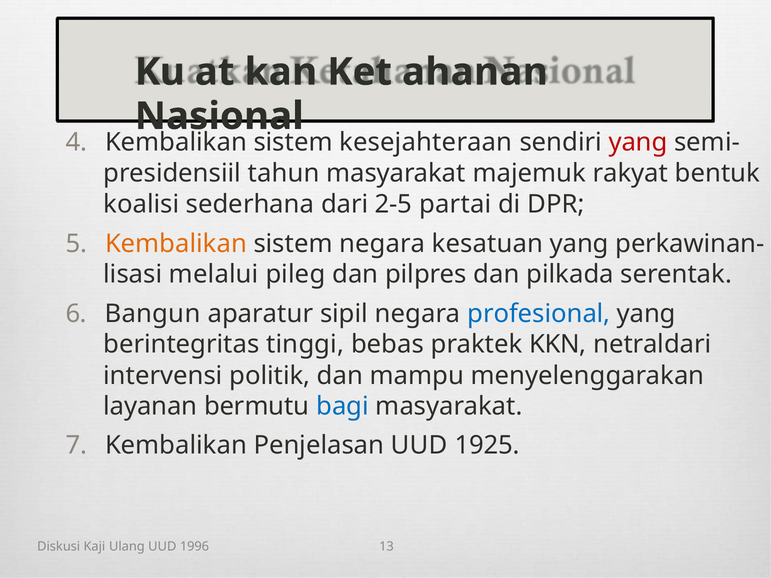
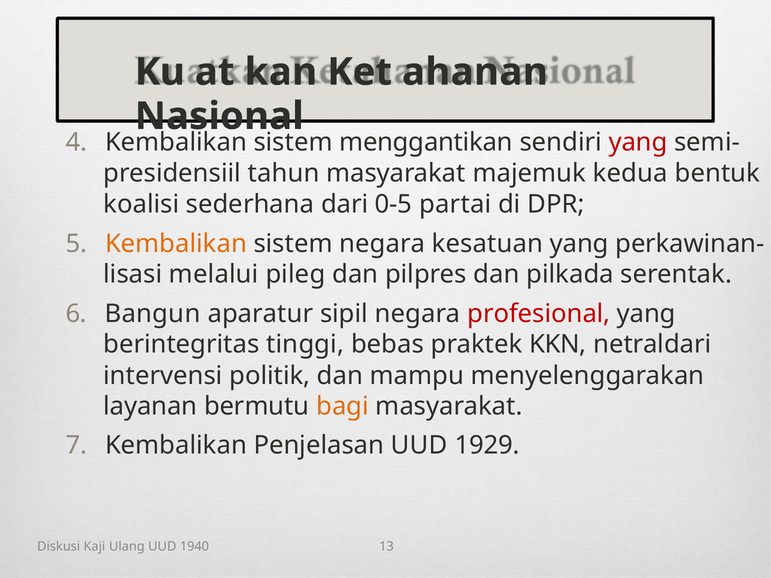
kesejahteraan: kesejahteraan -> menggantikan (426, 143)
rakyat: rakyat -> kedua (630, 173)
2-5: 2-5 -> 0-5 (394, 204)
profesional colour: blue -> red (539, 314)
bagi colour: blue -> orange (343, 406)
1925: 1925 -> 1929 (487, 446)
1996: 1996 -> 1940 (194, 547)
